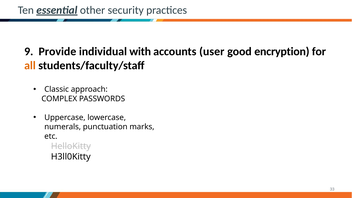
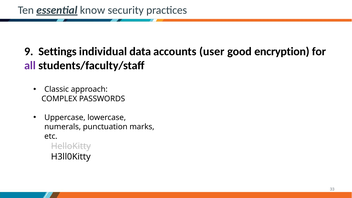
other: other -> know (93, 10)
Provide: Provide -> Settings (57, 52)
with: with -> data (140, 52)
all colour: orange -> purple (30, 66)
